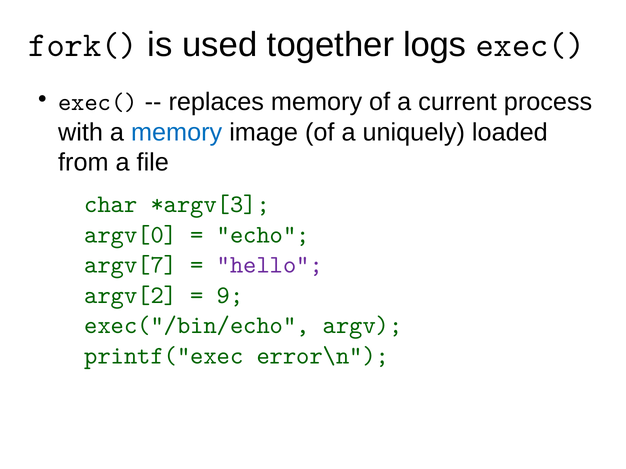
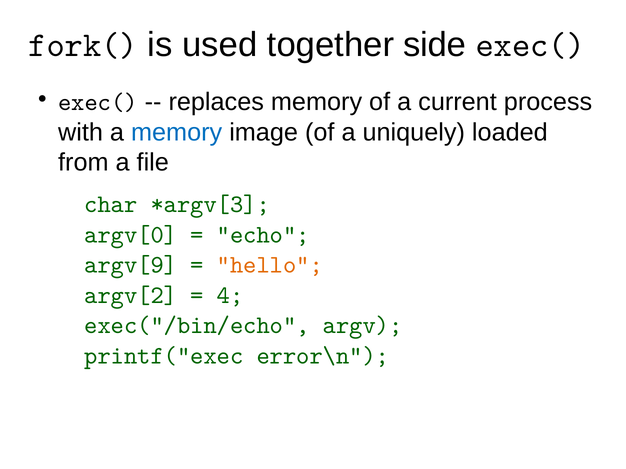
logs: logs -> side (435, 45)
argv[7: argv[7 -> argv[9 (131, 265)
hello colour: purple -> orange (270, 265)
9: 9 -> 4 (230, 295)
